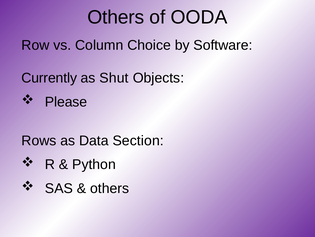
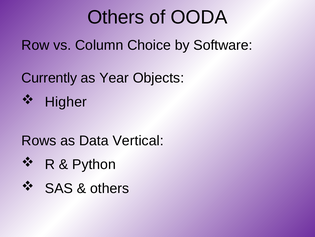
Shut: Shut -> Year (114, 78)
Please: Please -> Higher (66, 102)
Section: Section -> Vertical (138, 140)
